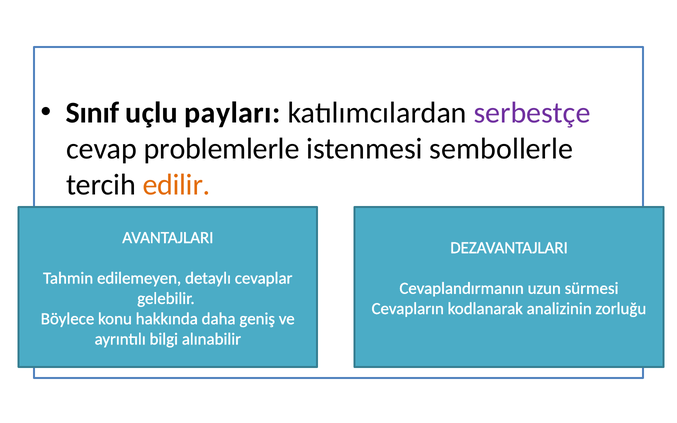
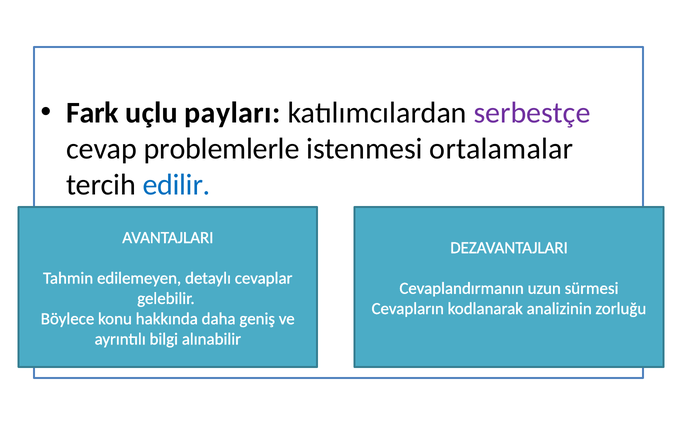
Sınıf: Sınıf -> Fark (92, 113)
sembollerle: sembollerle -> ortalamalar (501, 149)
edilir colour: orange -> blue (176, 185)
